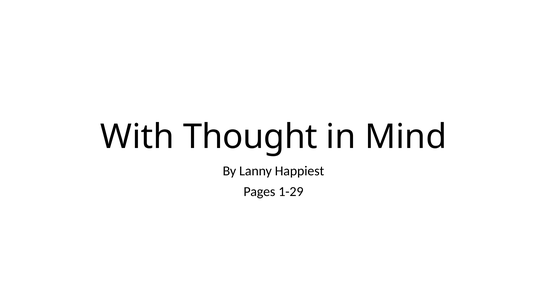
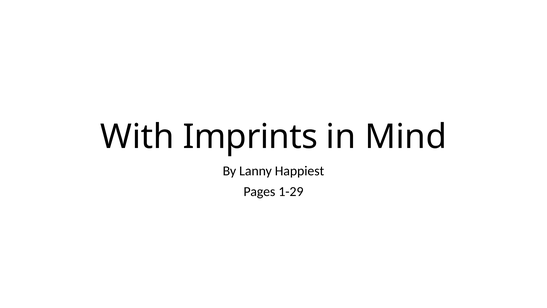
Thought: Thought -> Imprints (250, 137)
